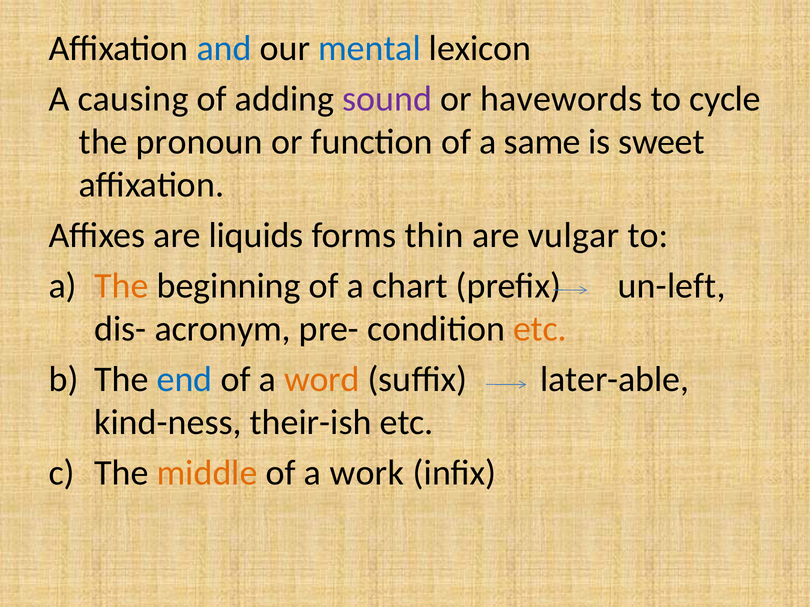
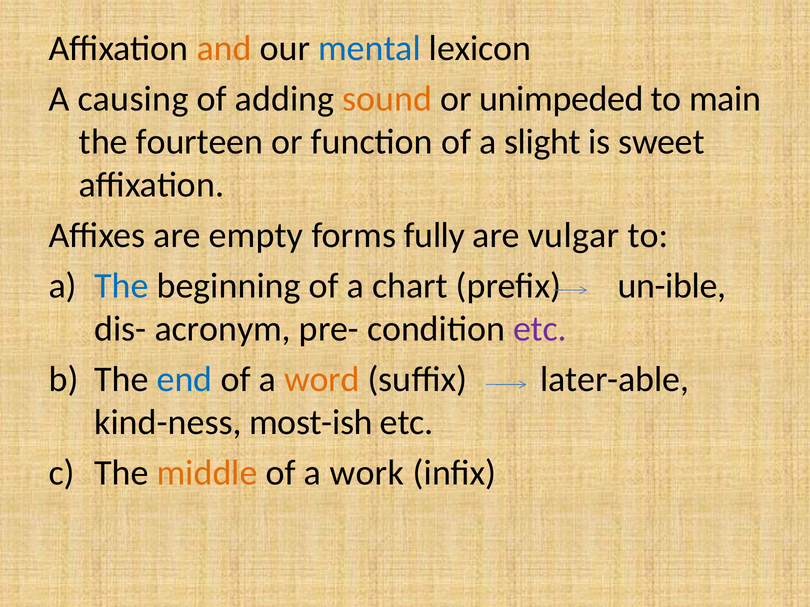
and colour: blue -> orange (224, 48)
sound colour: purple -> orange (387, 99)
havewords: havewords -> unimpeded (562, 99)
cycle: cycle -> main (725, 99)
pronoun: pronoun -> fourteen (200, 142)
same: same -> slight (542, 142)
liquids: liquids -> empty (256, 236)
thin: thin -> fully (434, 236)
The colour: orange -> blue (121, 286)
un-left: un-left -> un-ible (672, 286)
etc colour: orange -> purple (540, 329)
their-ish: their-ish -> most-ish (311, 423)
